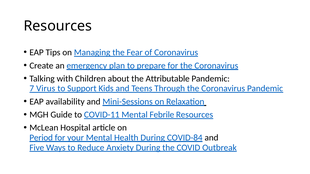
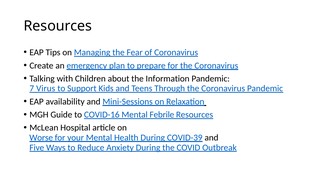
Attributable: Attributable -> Information (168, 79)
COVID-11: COVID-11 -> COVID-16 (102, 115)
Period: Period -> Worse (41, 138)
COVID-84: COVID-84 -> COVID-39 (185, 138)
